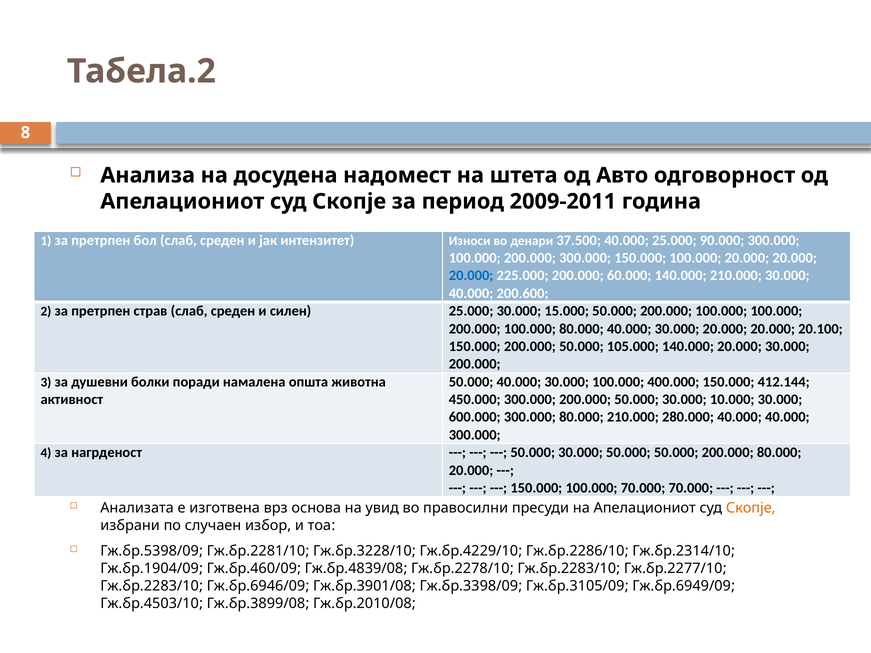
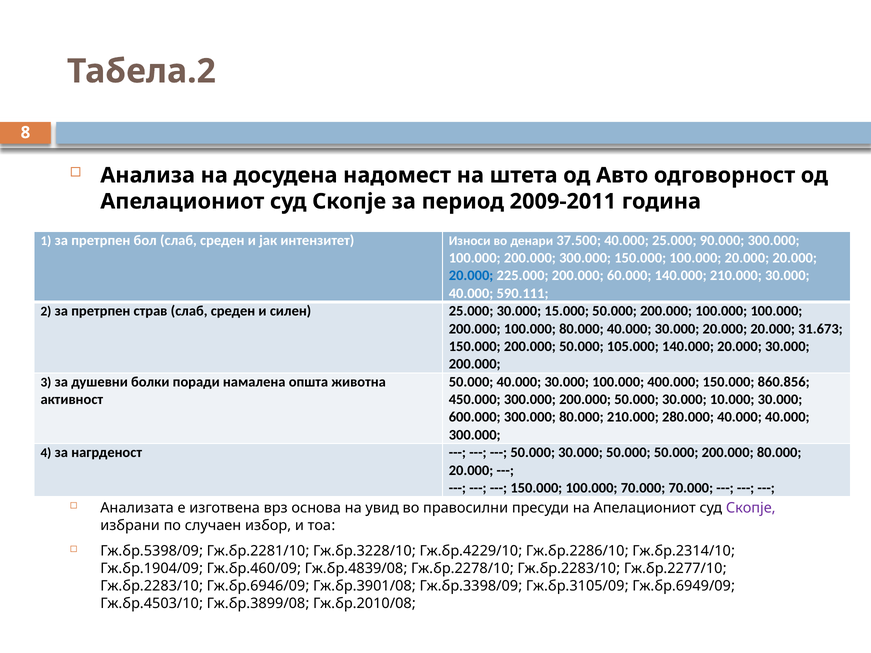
200.600: 200.600 -> 590.111 (523, 293)
20.100: 20.100 -> 31.673 (820, 329)
412.144: 412.144 -> 860.856 (784, 382)
Скопје colour: orange -> purple (751, 508)
